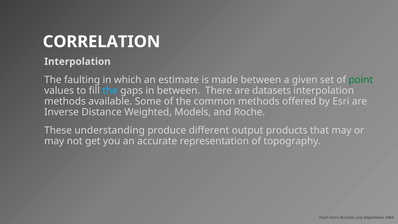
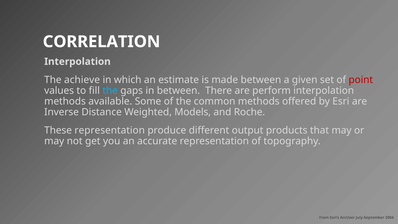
faulting: faulting -> achieve (82, 80)
point colour: green -> red (361, 80)
datasets: datasets -> perform (272, 91)
These understanding: understanding -> representation (110, 130)
